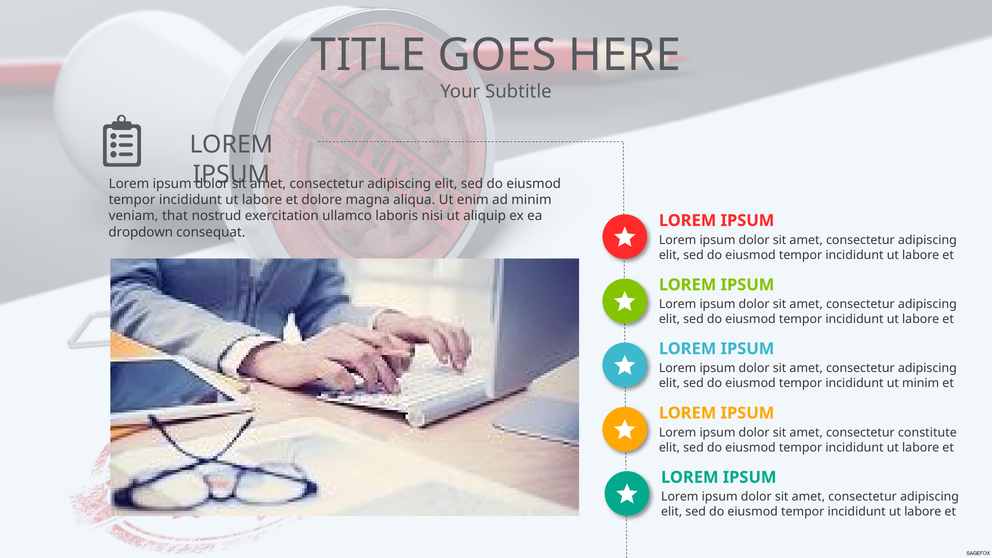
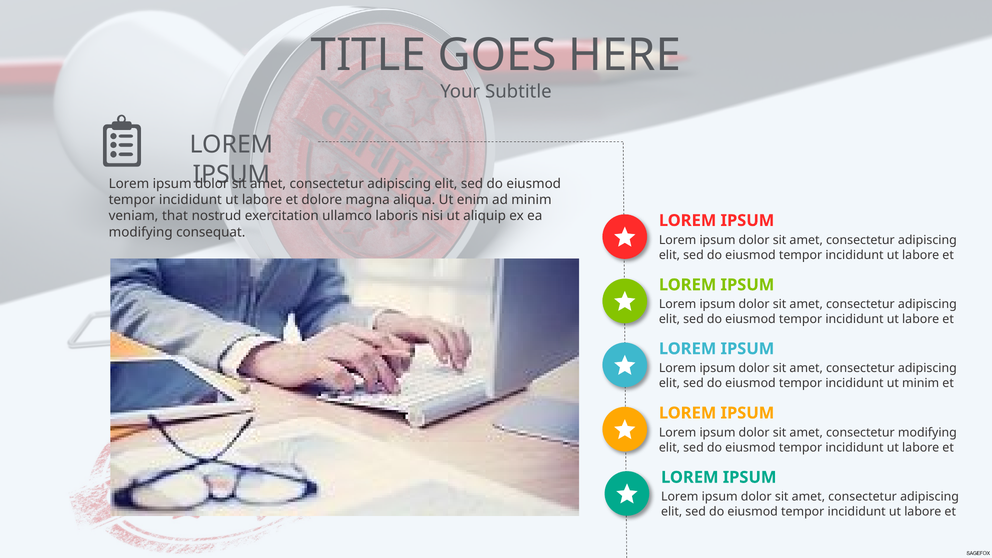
dropdown: dropdown -> modifying (141, 232)
consectetur constitute: constitute -> modifying (927, 433)
